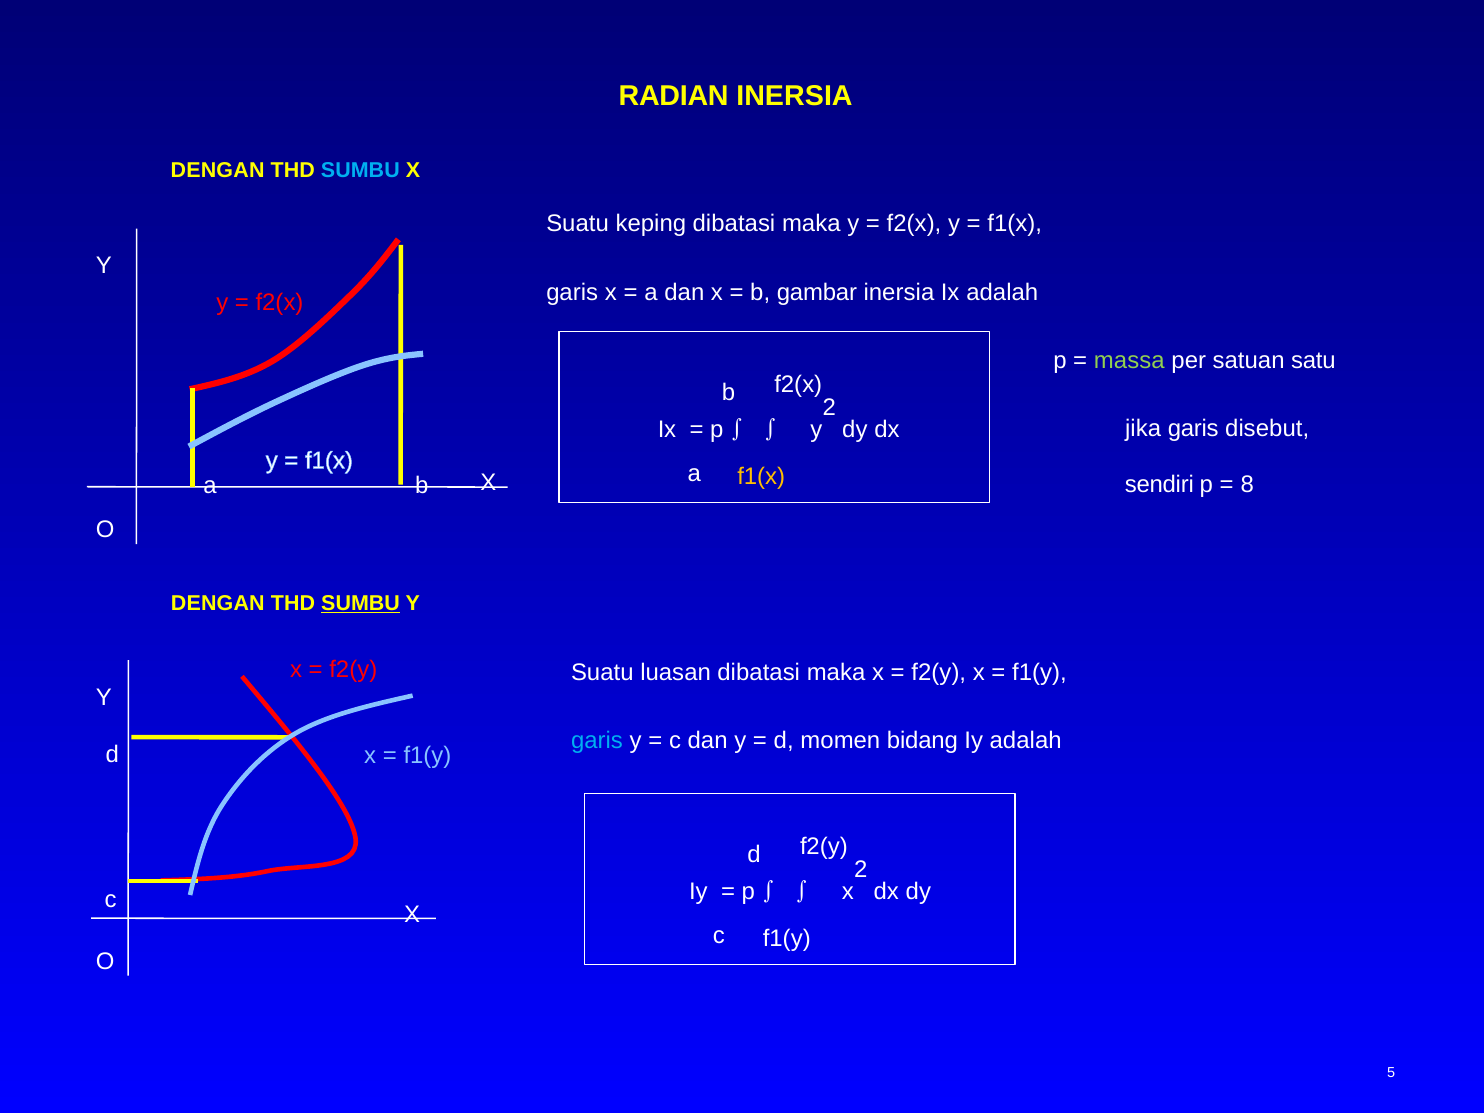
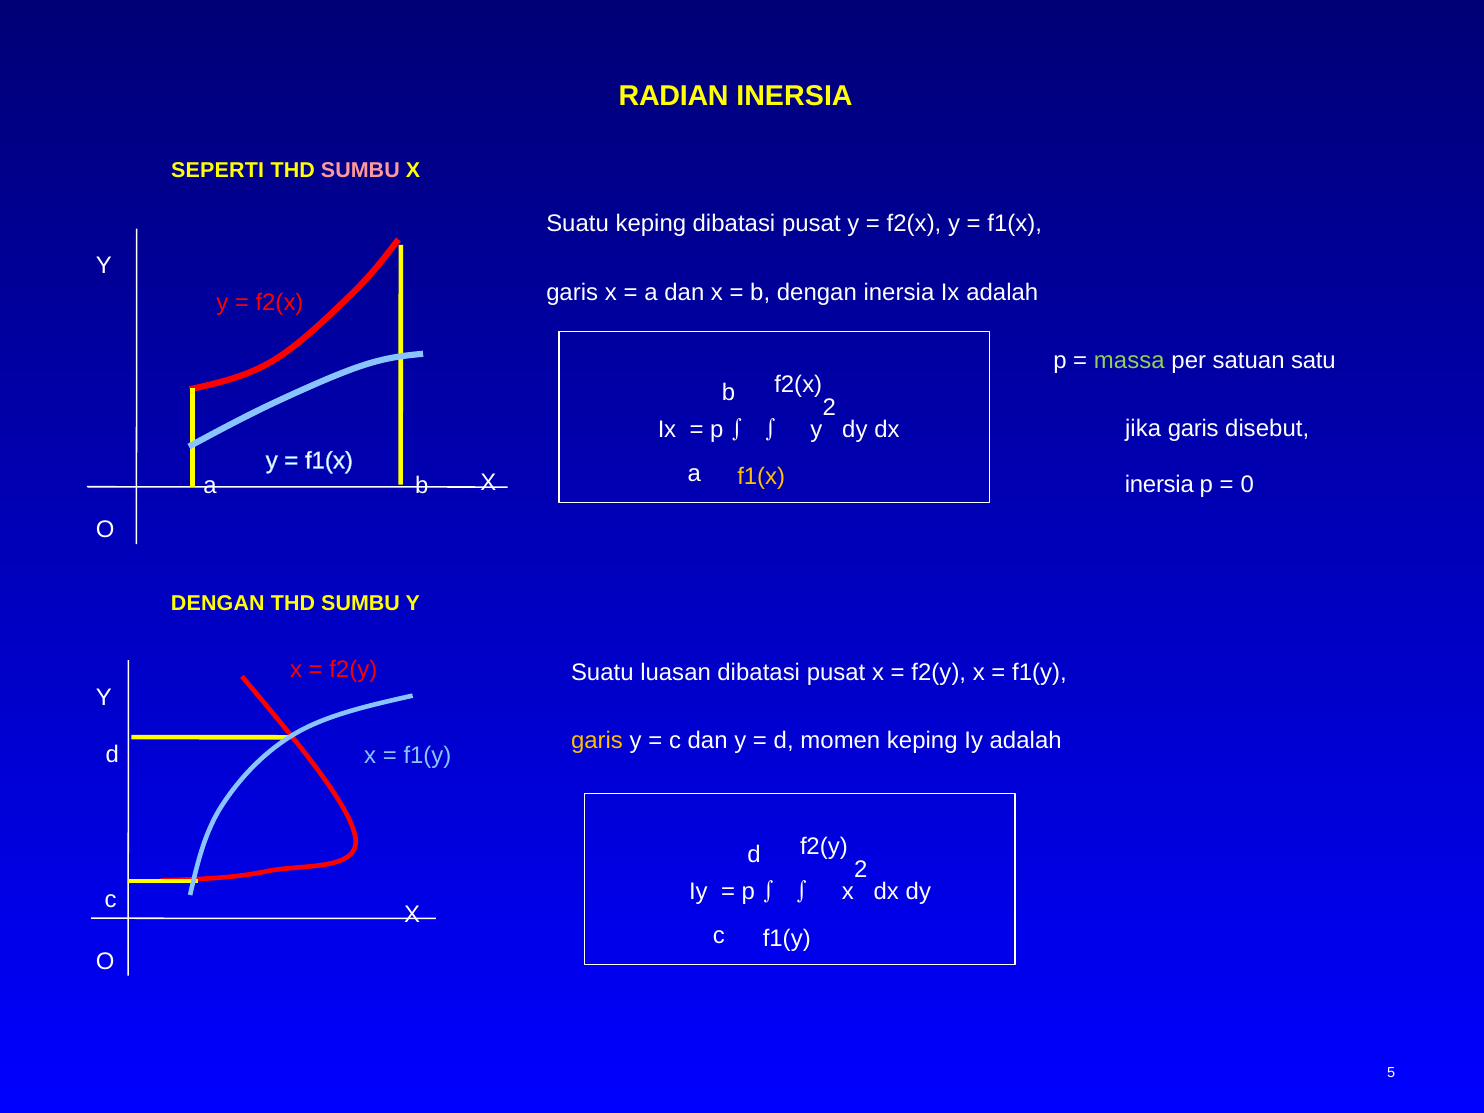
DENGAN: DENGAN -> SEPERTI (218, 170)
SUMBU colour: light blue -> pink (360, 170)
maka: maka -> pusat (811, 224)
b gambar: gambar -> dengan (817, 293)
sendiri: sendiri -> inersia (1159, 485)
8: 8 -> 0 (1247, 485)
SUMBU underline: present -> none (361, 603)
luasan dibatasi maka: maka -> pusat (836, 672)
garis colour: light blue -> yellow (597, 741)
momen bidang: bidang -> keping (922, 741)
